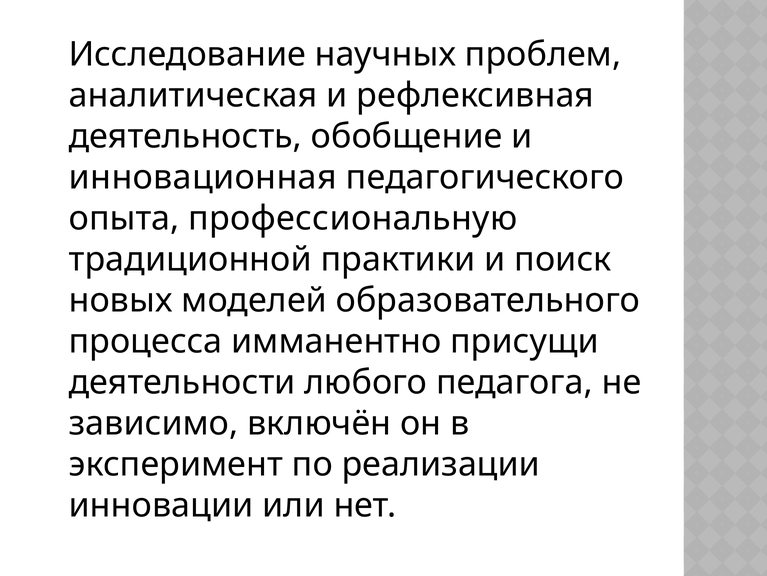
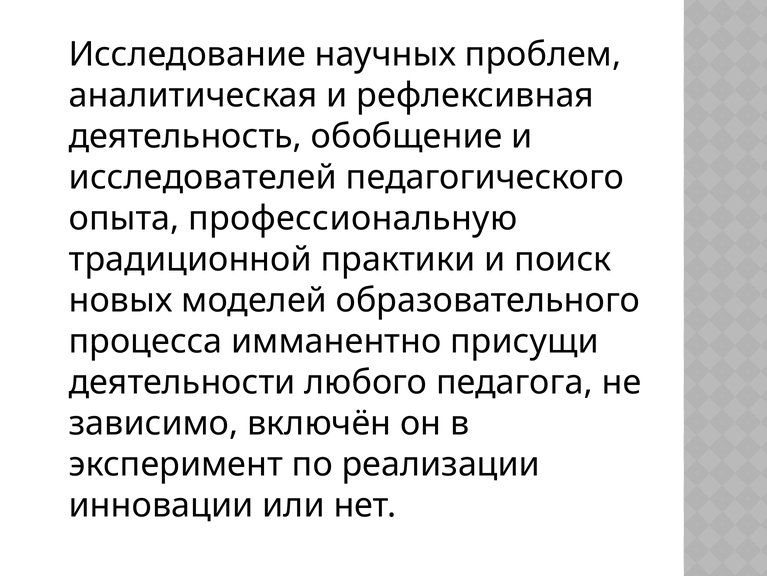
инновационная: инновационная -> исследователей (203, 177)
